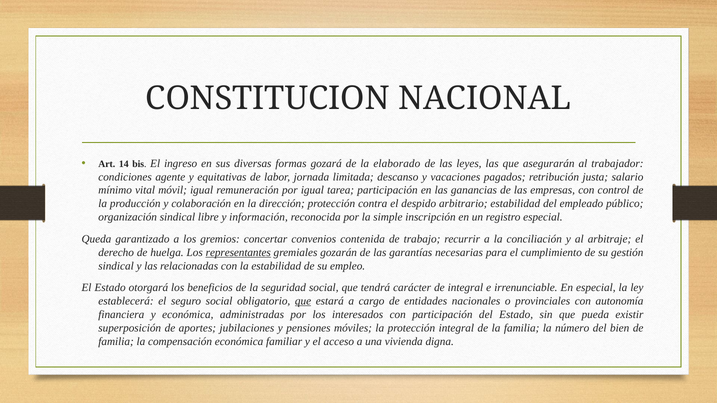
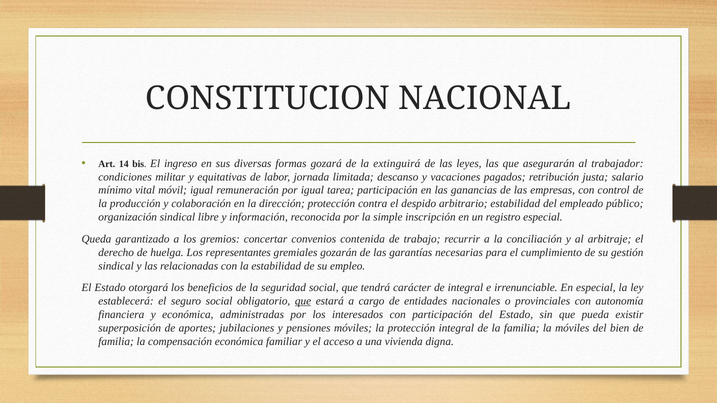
elaborado: elaborado -> extinguirá (397, 164)
agente: agente -> militar (170, 177)
representantes underline: present -> none (238, 253)
la número: número -> móviles (572, 328)
